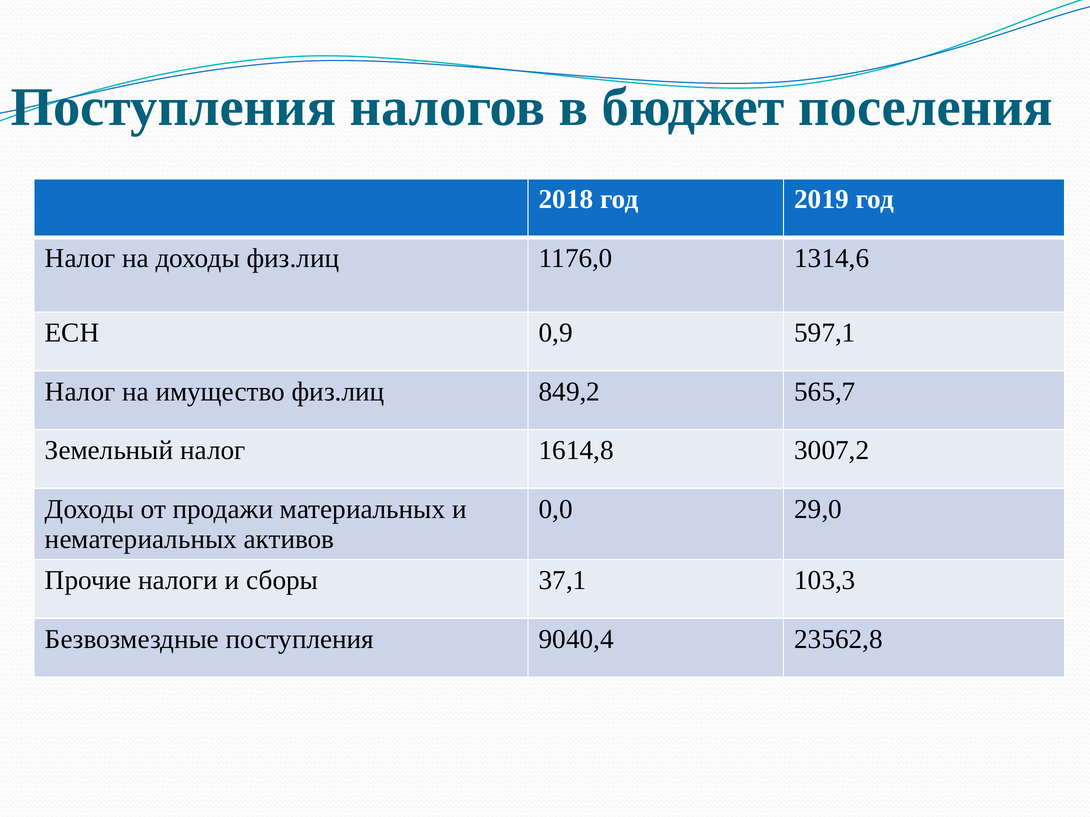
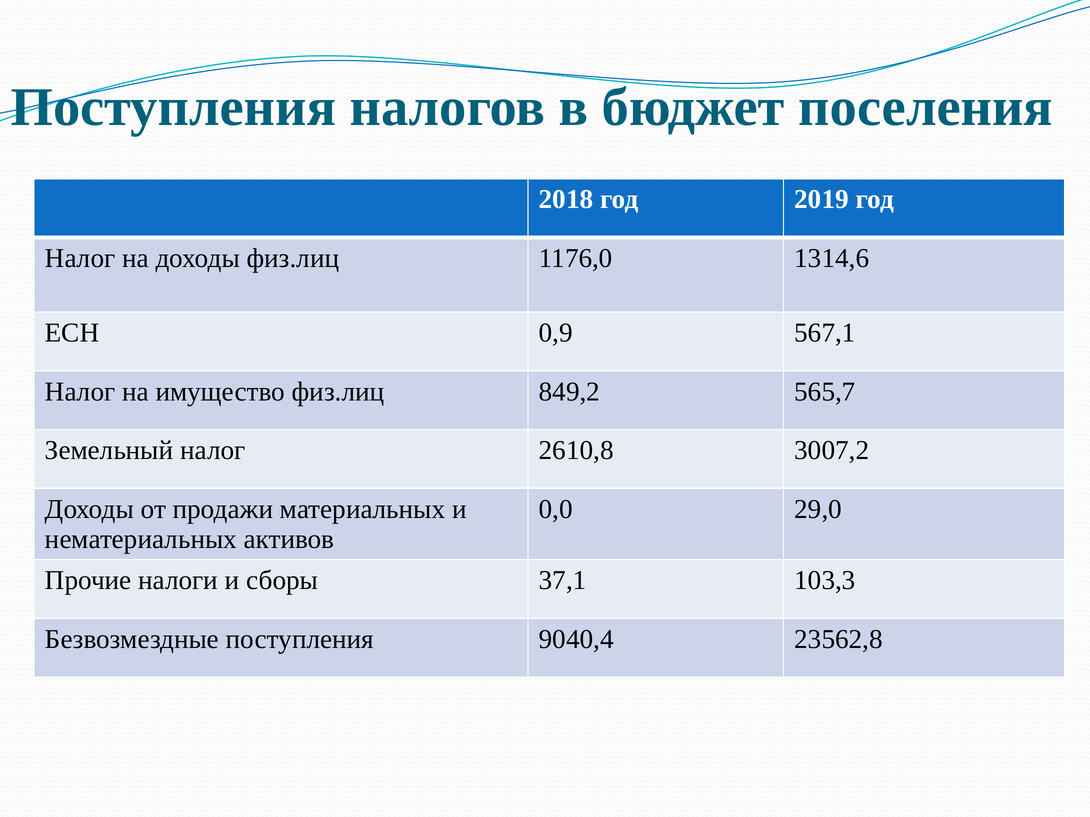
597,1: 597,1 -> 567,1 (825, 333)
1614,8: 1614,8 -> 2610,8 (576, 451)
